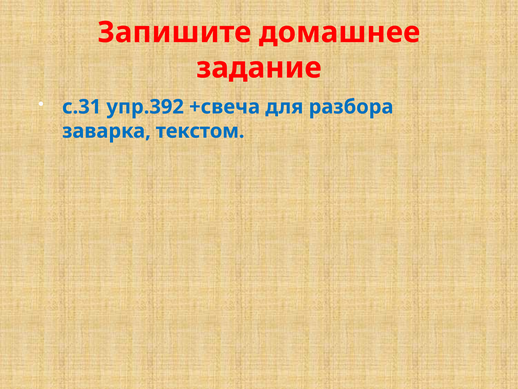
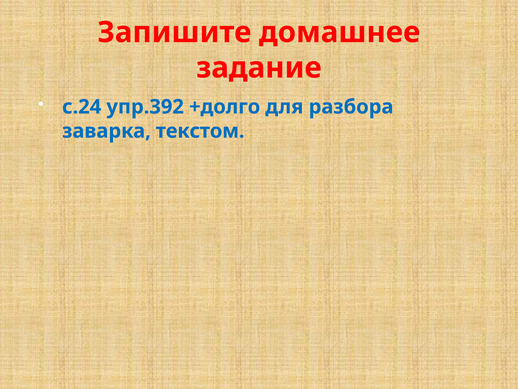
с.31: с.31 -> с.24 (82, 107)
+свеча: +свеча -> +долго (225, 107)
